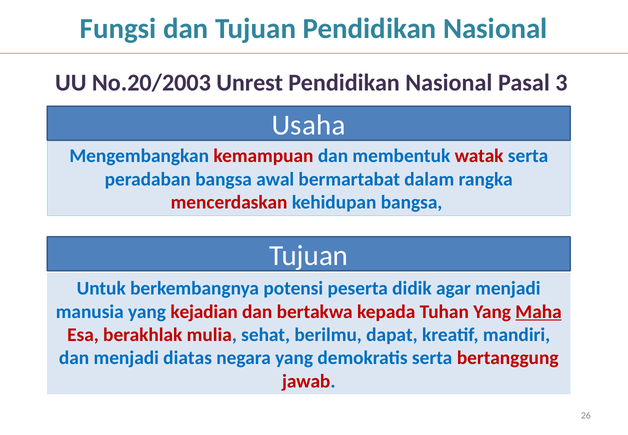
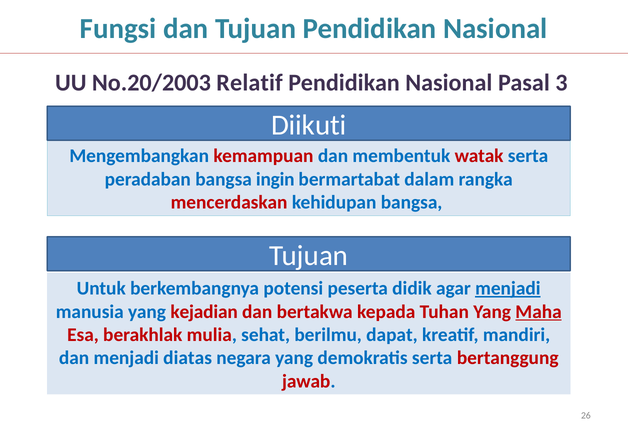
Unrest: Unrest -> Relatif (250, 83)
Usaha: Usaha -> Diikuti (309, 125)
awal: awal -> ingin (275, 179)
menjadi underline: none -> present (508, 288)
